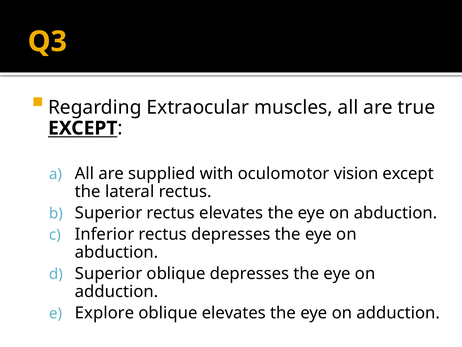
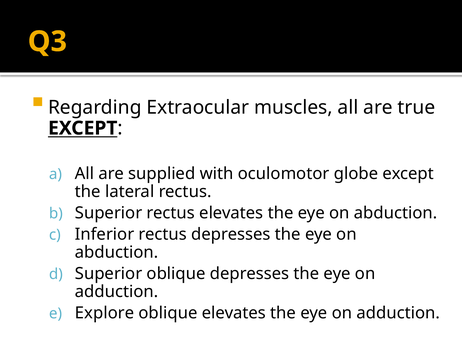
vision: vision -> globe (356, 173)
